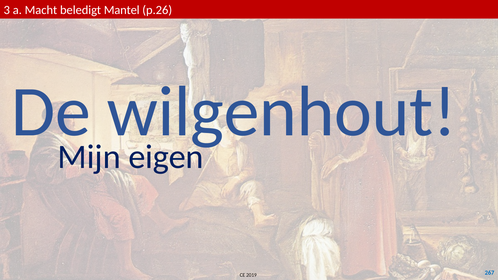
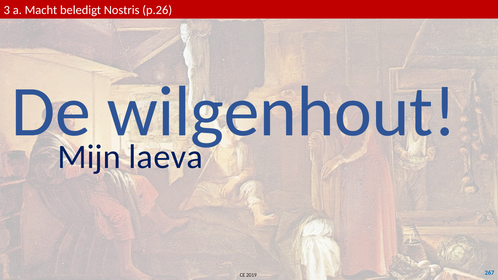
Mantel: Mantel -> Nostris (122, 10)
eigen: eigen -> laeva (166, 157)
